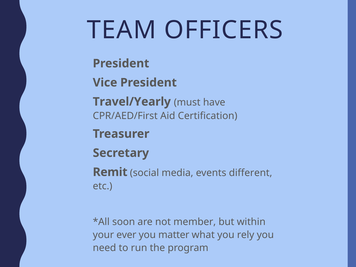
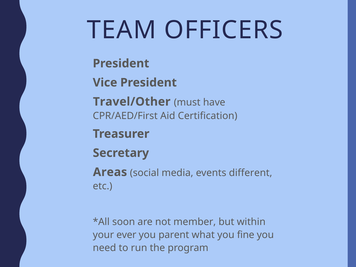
Travel/Yearly: Travel/Yearly -> Travel/Other (132, 102)
Remit: Remit -> Areas (110, 172)
matter: matter -> parent (174, 235)
rely: rely -> fine (246, 235)
